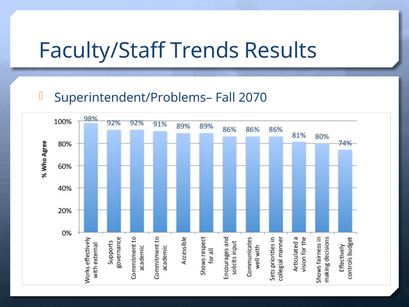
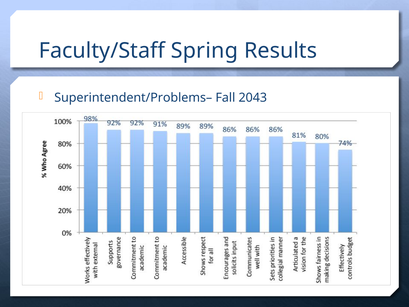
Trends: Trends -> Spring (204, 51)
2070: 2070 -> 2043 (253, 98)
